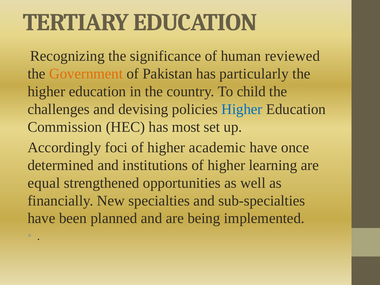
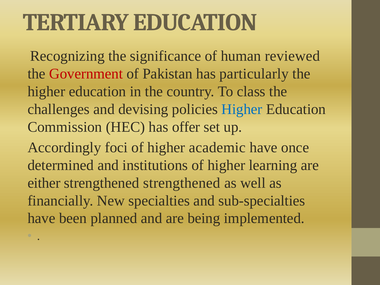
Government colour: orange -> red (86, 74)
child: child -> class (251, 91)
most: most -> offer (186, 127)
equal: equal -> either (44, 183)
strengthened opportunities: opportunities -> strengthened (182, 183)
